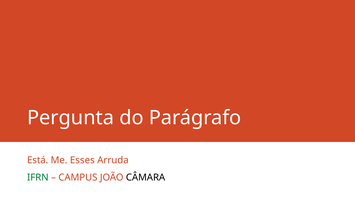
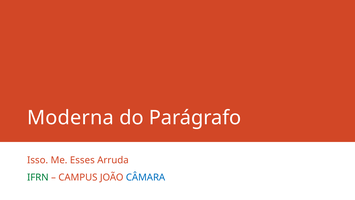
Pergunta: Pergunta -> Moderna (70, 118)
Está: Está -> Isso (38, 160)
CÂMARA colour: black -> blue (146, 177)
